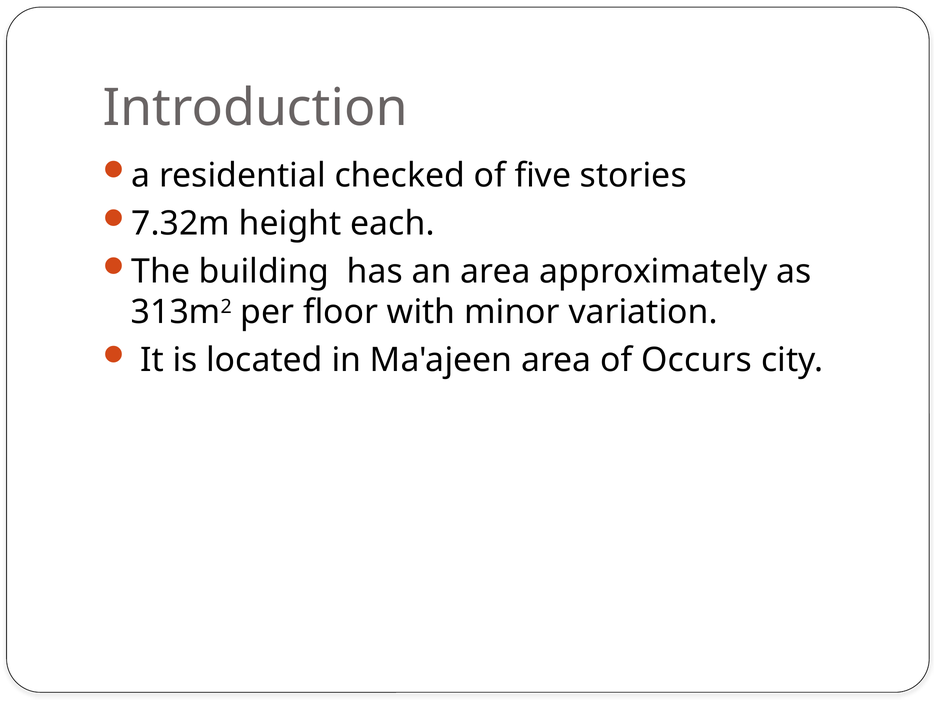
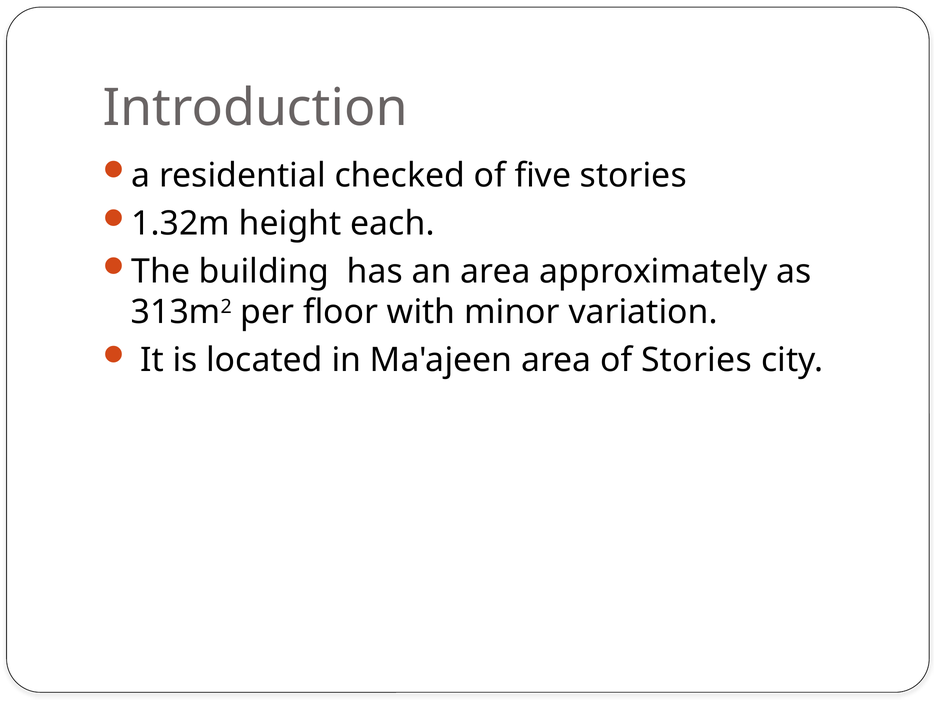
7.32m: 7.32m -> 1.32m (181, 224)
of Occurs: Occurs -> Stories (697, 360)
